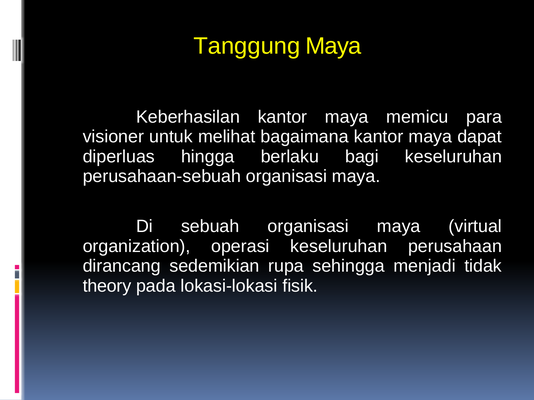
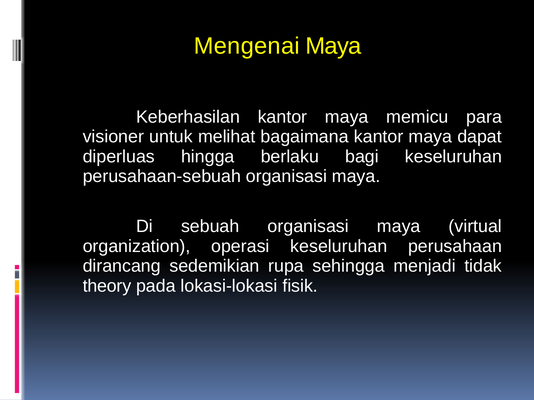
Tanggung: Tanggung -> Mengenai (247, 46)
